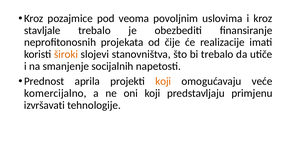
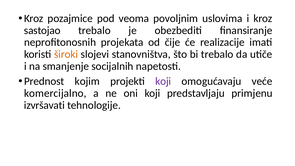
stavljale: stavljale -> sastojao (42, 30)
aprila: aprila -> kojim (87, 81)
koji colour: orange -> purple (163, 81)
